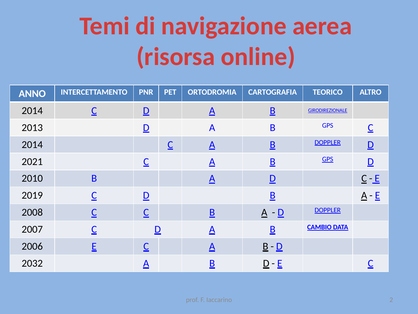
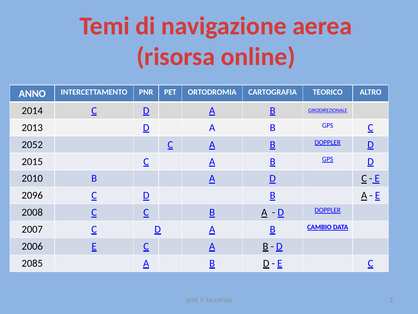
2014: 2014 -> 2052 (32, 144)
2021: 2021 -> 2015 (32, 161)
2019: 2019 -> 2096 (32, 195)
2032: 2032 -> 2085 (32, 263)
